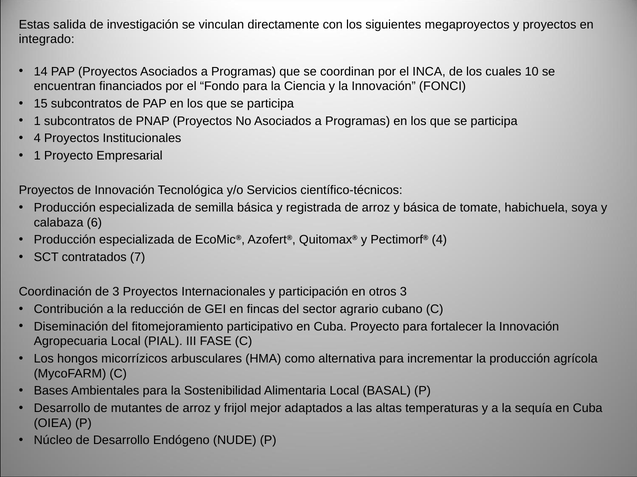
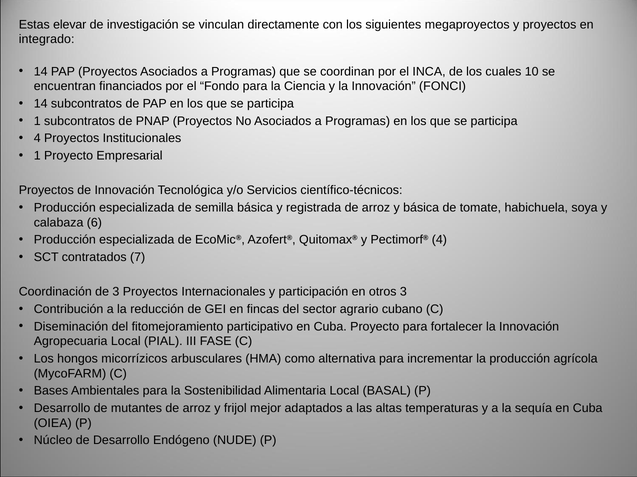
salida: salida -> elevar (70, 25)
15: 15 -> 14 (41, 104)
